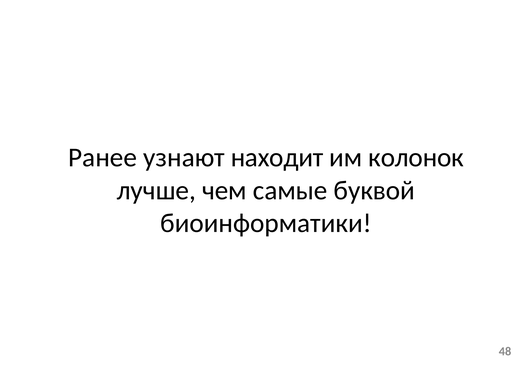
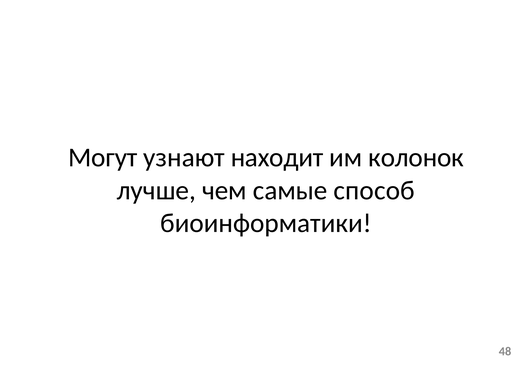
Ранее: Ранее -> Могут (103, 158)
буквой: буквой -> способ (374, 191)
